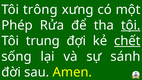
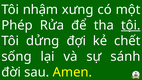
trông: trông -> nhậm (40, 10)
trung: trung -> dửng (43, 41)
chết underline: present -> none (127, 41)
